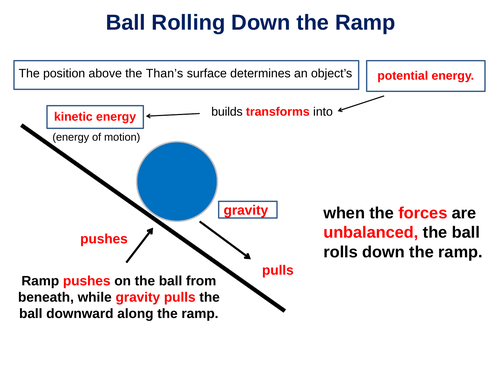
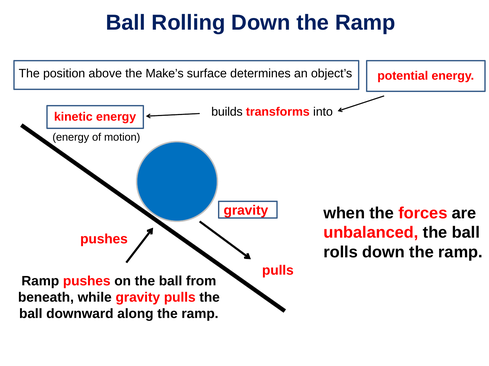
Than’s: Than’s -> Make’s (165, 74)
